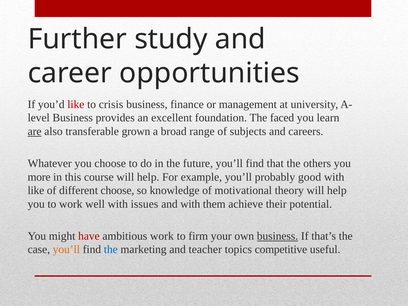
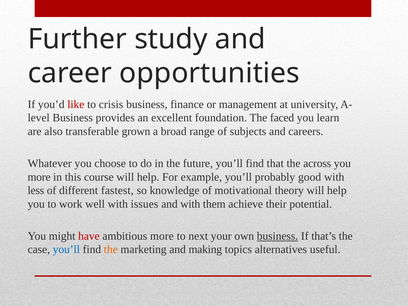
are underline: present -> none (35, 131)
others: others -> across (317, 163)
like: like -> less (36, 191)
different choose: choose -> fastest (117, 191)
ambitious work: work -> more (162, 236)
firm: firm -> next (198, 236)
you’ll colour: orange -> blue (66, 250)
the colour: blue -> orange (111, 250)
teacher: teacher -> making (205, 250)
competitive: competitive -> alternatives (281, 250)
